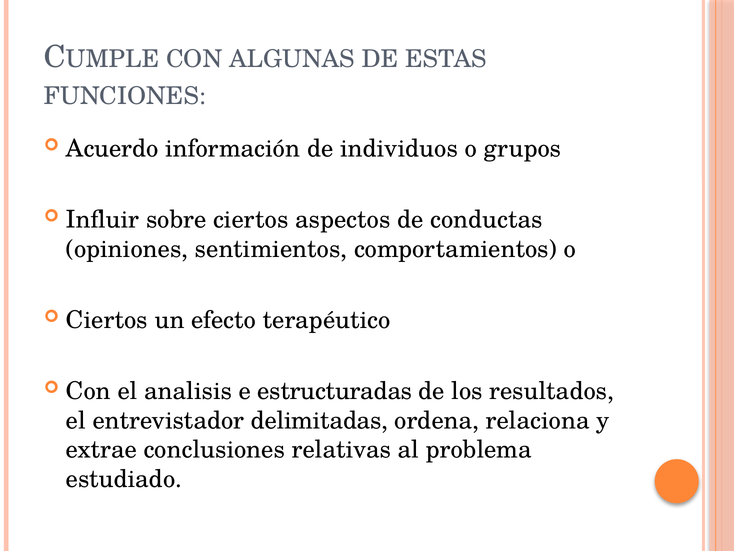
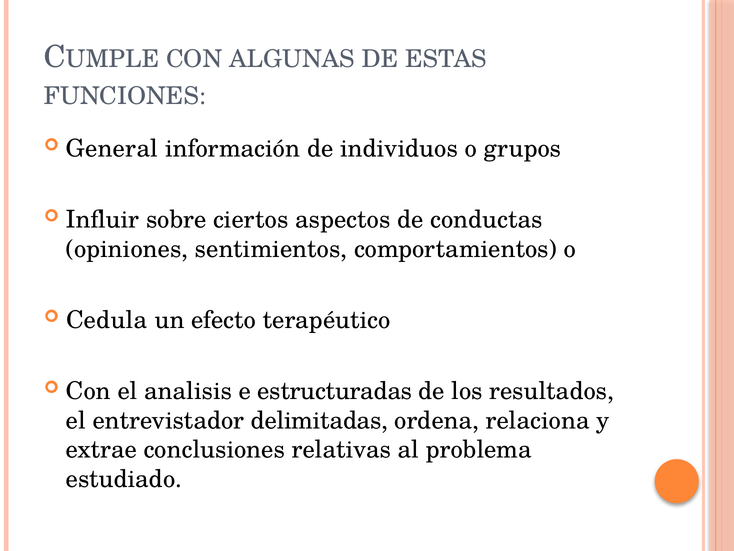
Acuerdo: Acuerdo -> General (112, 148)
Ciertos: Ciertos -> Cedula (107, 320)
